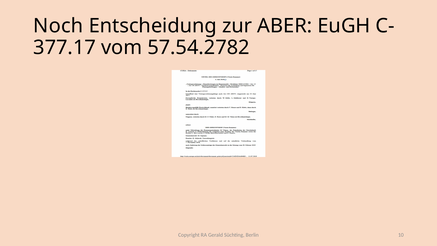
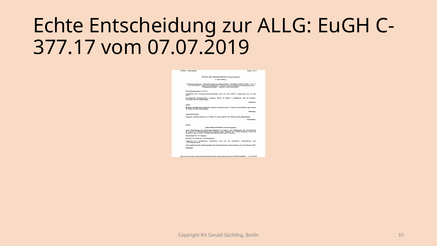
Noch: Noch -> Echte (58, 26)
ABER: ABER -> ALLG (285, 26)
57.54.2782: 57.54.2782 -> 07.07.2019 (199, 48)
